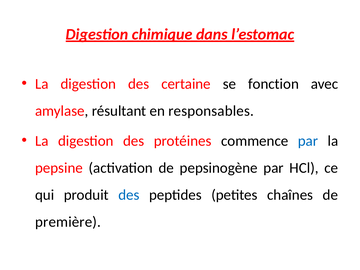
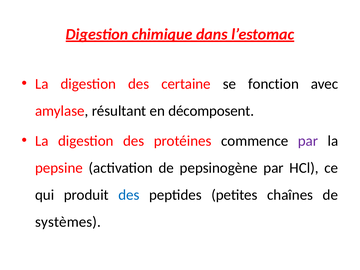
responsables: responsables -> décomposent (211, 111)
par colour: blue -> purple (308, 141)
première: première -> systèmes (68, 222)
